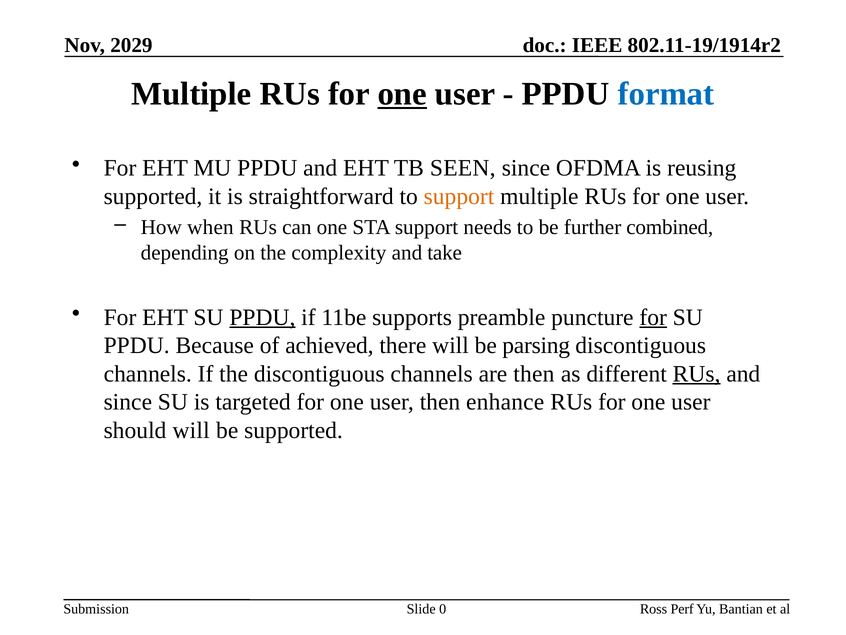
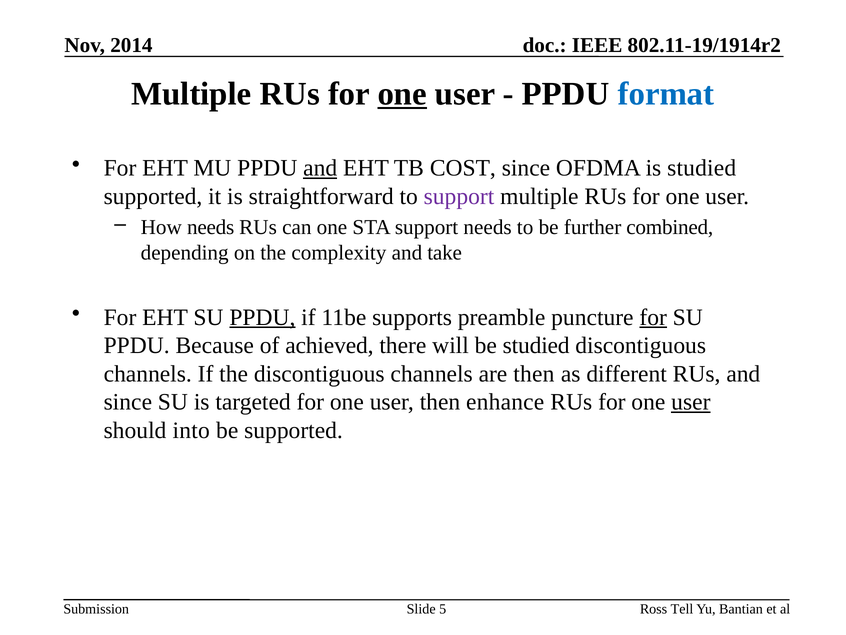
2029: 2029 -> 2014 (131, 45)
and underline: none -> present (320, 168)
SEEN: SEEN -> COST (463, 168)
is reusing: reusing -> studied (702, 168)
support colour: orange -> purple (459, 196)
How when: when -> needs (211, 227)
be parsing: parsing -> studied (536, 345)
RUs underline: present -> none (697, 374)
user underline: none -> present (691, 402)
should will: will -> into (191, 430)
0: 0 -> 5 (443, 609)
Perf: Perf -> Tell (682, 609)
